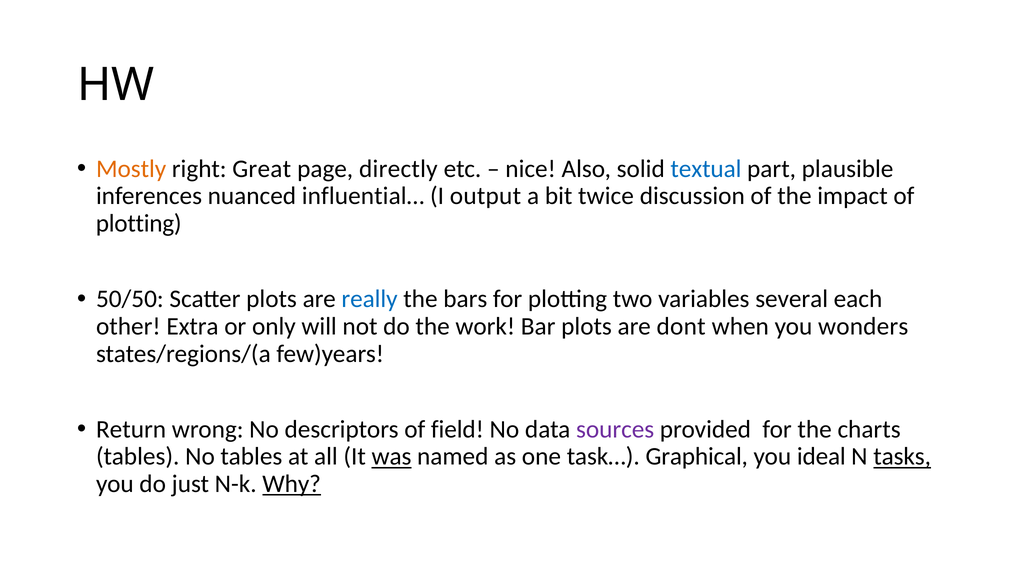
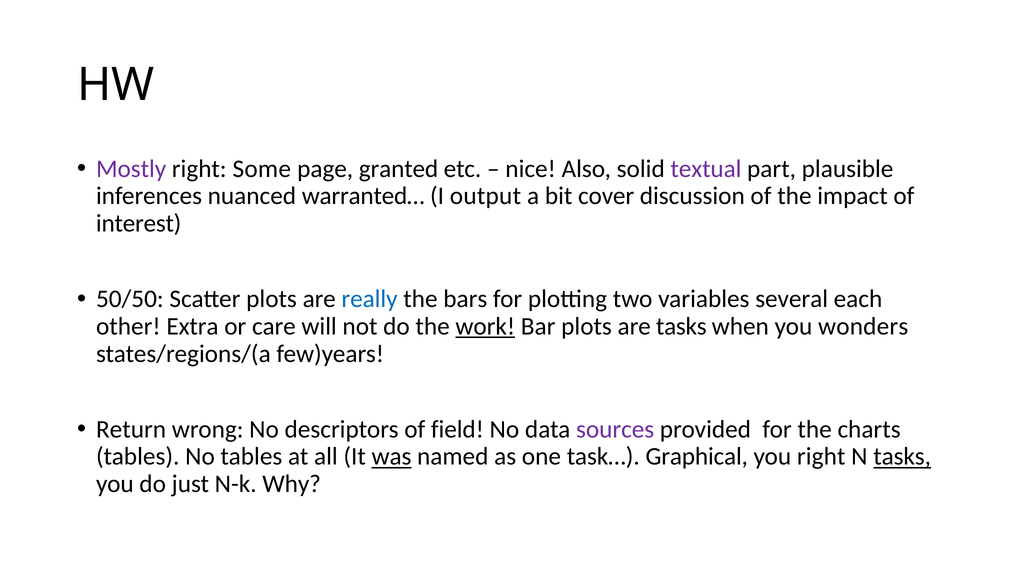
Mostly colour: orange -> purple (131, 169)
Great: Great -> Some (262, 169)
directly: directly -> granted (399, 169)
textual colour: blue -> purple (706, 169)
influential…: influential… -> warranted… (363, 196)
twice: twice -> cover (606, 196)
plotting: plotting -> interest (139, 223)
only: only -> care (274, 326)
work underline: none -> present (485, 326)
are dont: dont -> tasks (681, 326)
you ideal: ideal -> right (821, 456)
Why underline: present -> none (292, 484)
